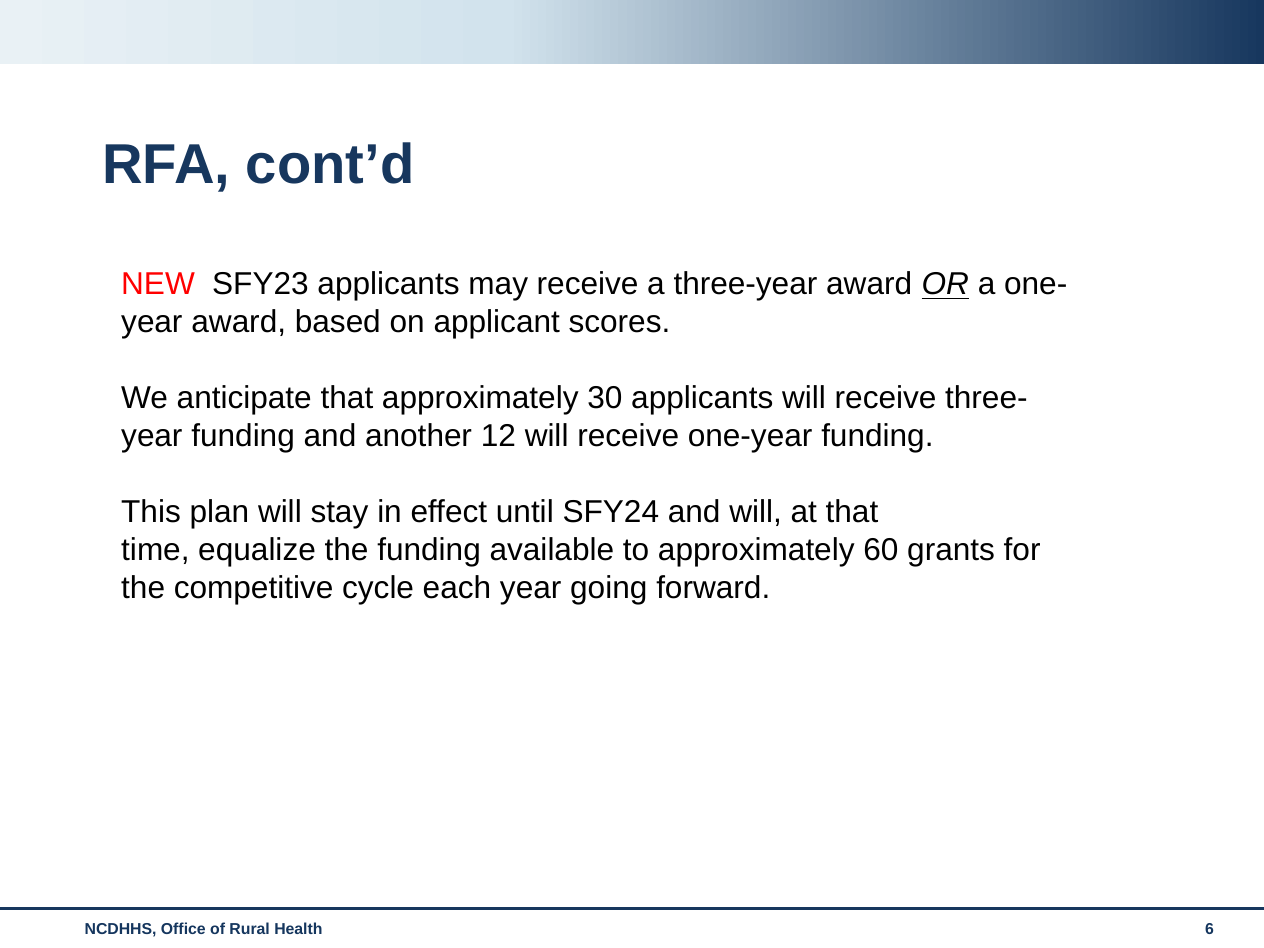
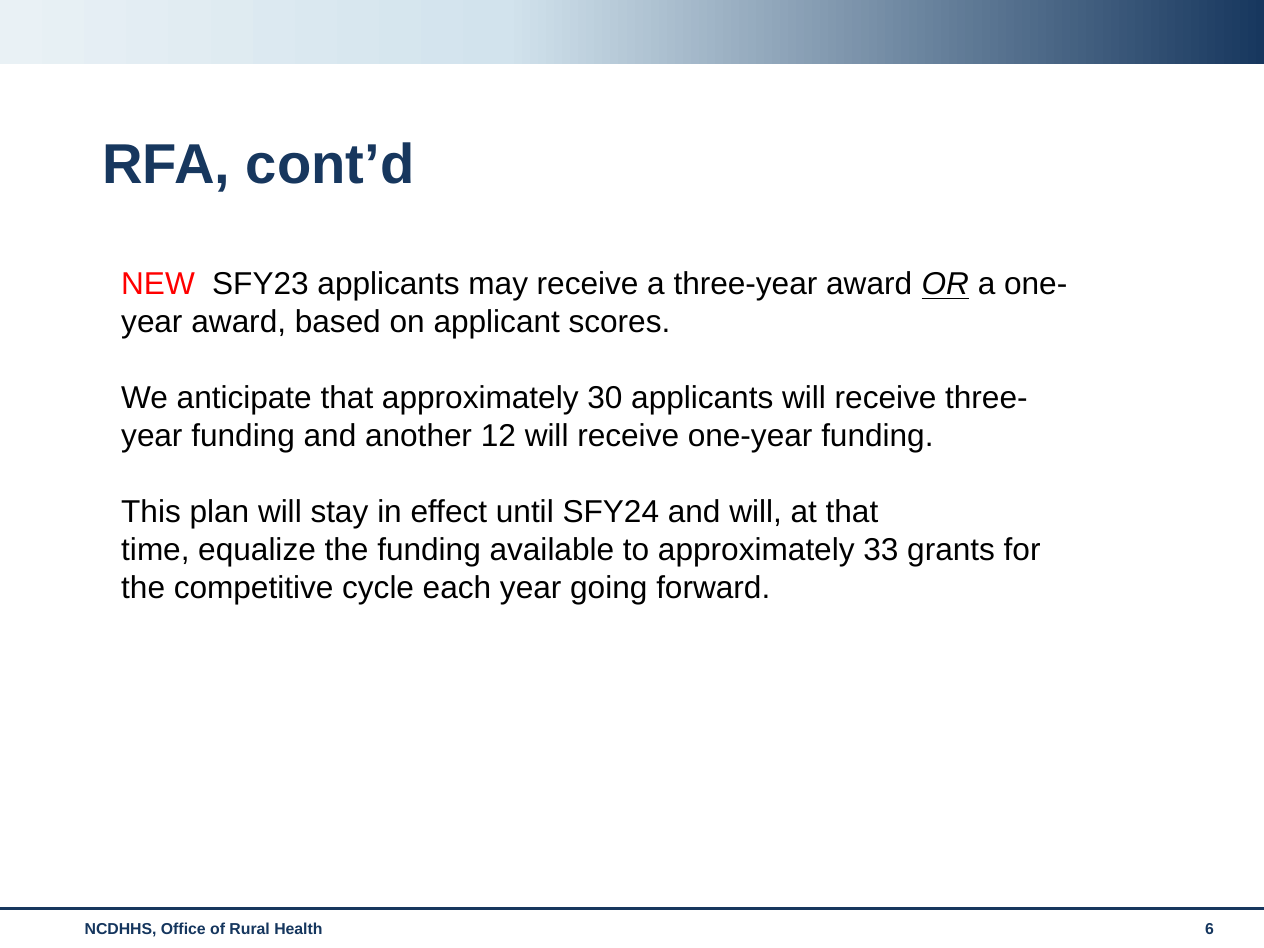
60: 60 -> 33 (881, 550)
